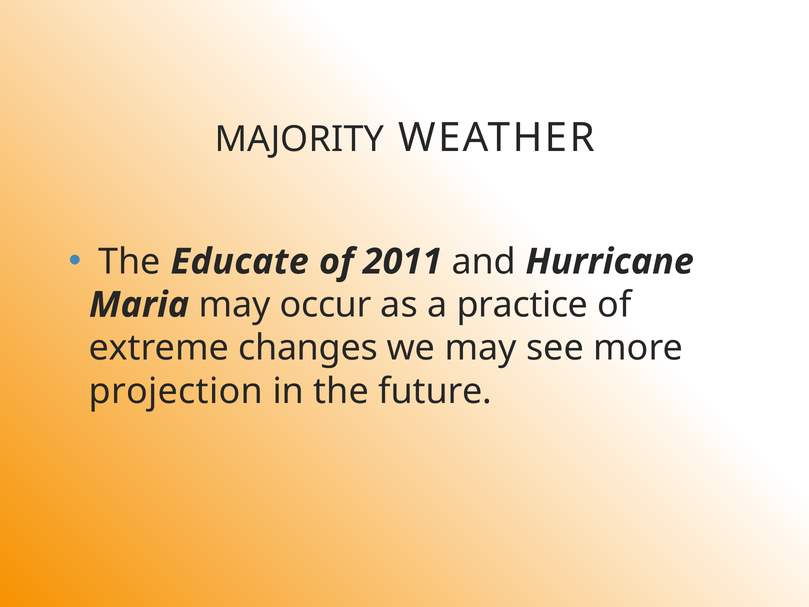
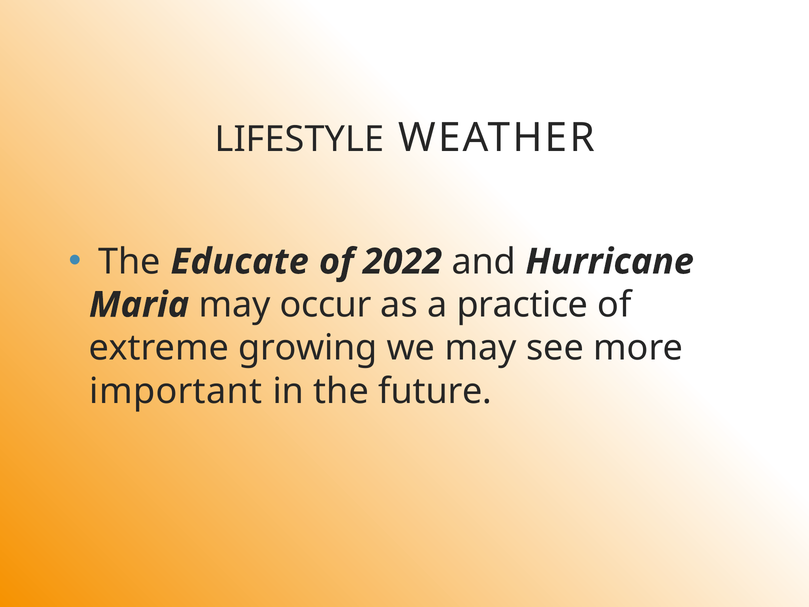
MAJORITY: MAJORITY -> LIFESTYLE (299, 139)
2011: 2011 -> 2022 (402, 262)
changes: changes -> growing (308, 348)
projection: projection -> important (176, 391)
